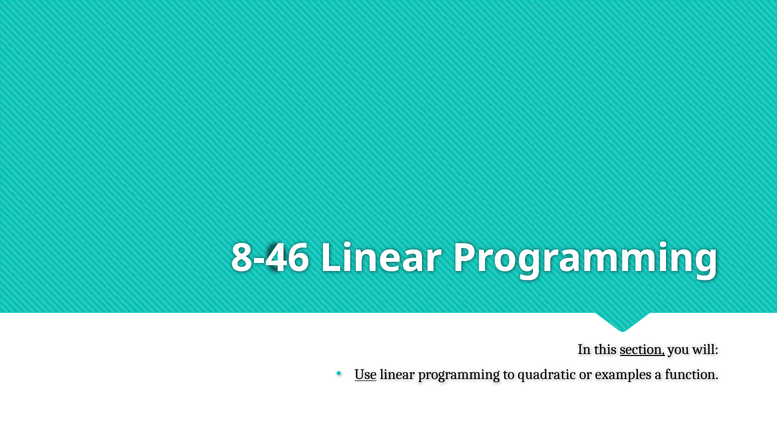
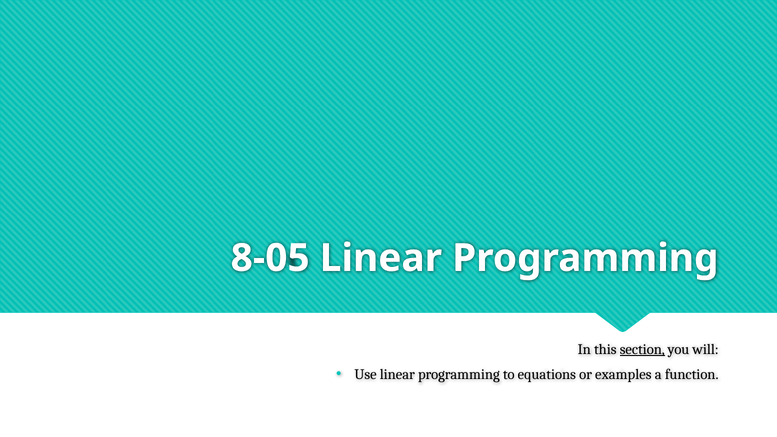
8-46: 8-46 -> 8-05 (270, 258)
Use underline: present -> none (366, 375)
quadratic: quadratic -> equations (547, 375)
